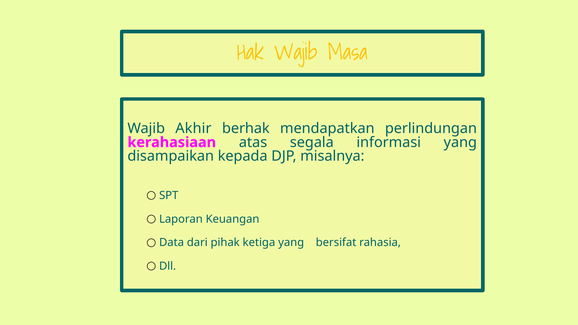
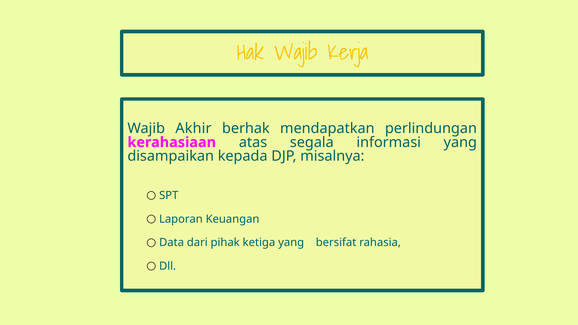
Masa: Masa -> Kerja (348, 52)
